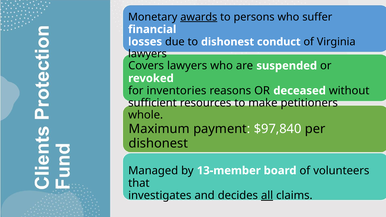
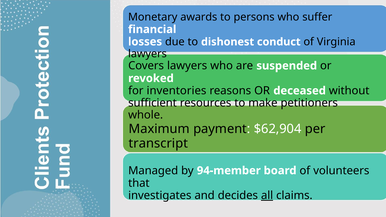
awards underline: present -> none (199, 17)
$97,840: $97,840 -> $62,904 (278, 129)
dishonest: dishonest -> transcript (158, 143)
13-member: 13-member -> 94-member (229, 171)
